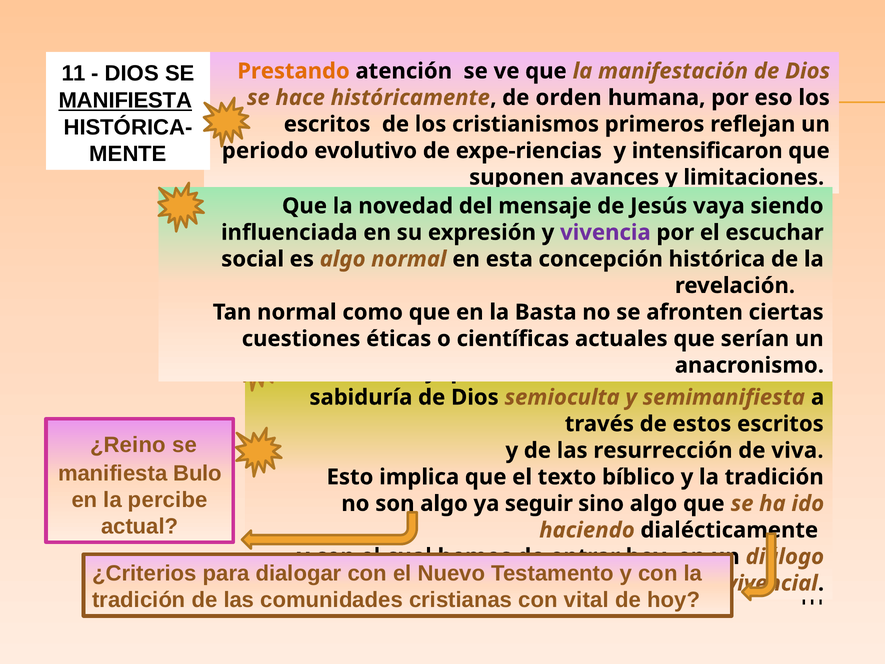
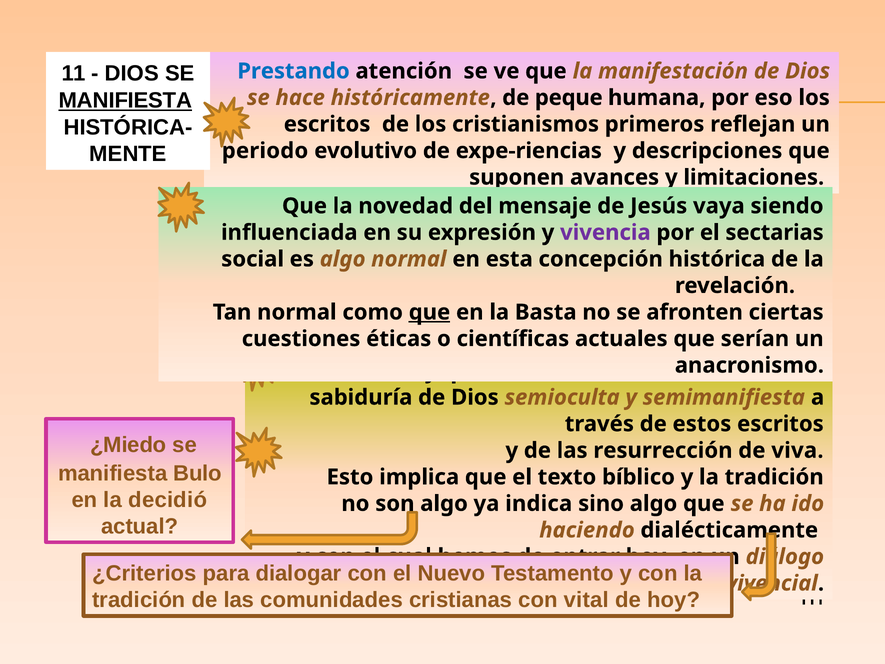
Prestando colour: orange -> blue (294, 71)
orden: orden -> peque (569, 98)
intensificaron: intensificaron -> descripciones (707, 151)
escuchar: escuchar -> sectarias (775, 232)
que underline: none -> present (429, 312)
¿Reino: ¿Reino -> ¿Miedo (128, 445)
percibe: percibe -> decidió (168, 500)
seguir: seguir -> indica (539, 503)
